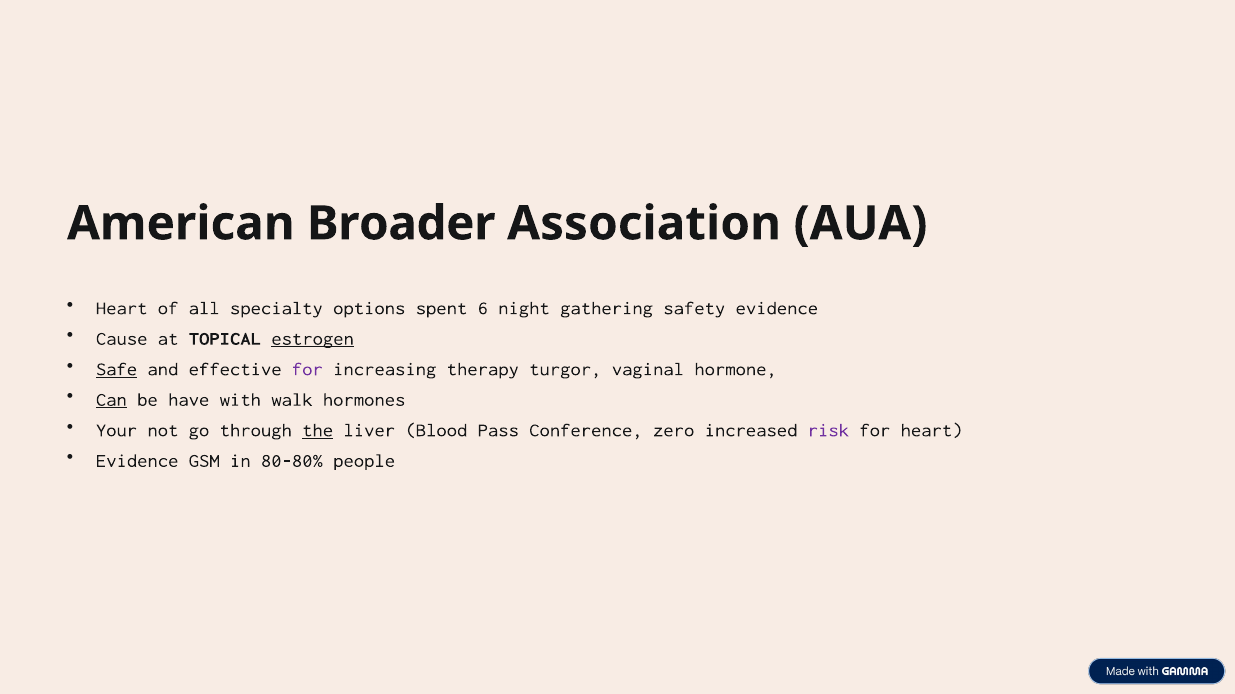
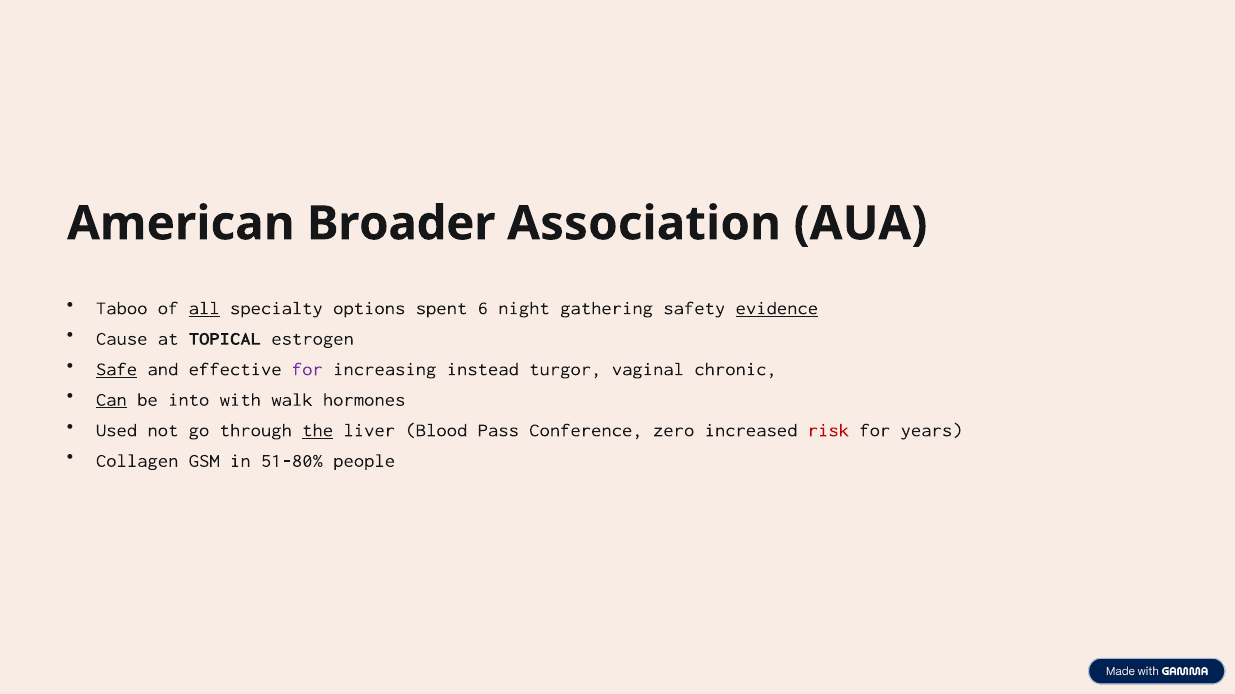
Heart: Heart -> Taboo (122, 308)
all underline: none -> present (204, 308)
evidence underline: none -> present (777, 308)
estrogen underline: present -> none (313, 339)
therapy: therapy -> instead (483, 369)
hormone: hormone -> chronic (736, 369)
have: have -> into (189, 400)
Your: Your -> Used (117, 430)
risk colour: purple -> red (828, 430)
for heart: heart -> years (932, 430)
Evidence: Evidence -> Collagen (137, 461)
80-80%: 80-80% -> 51-80% (292, 461)
